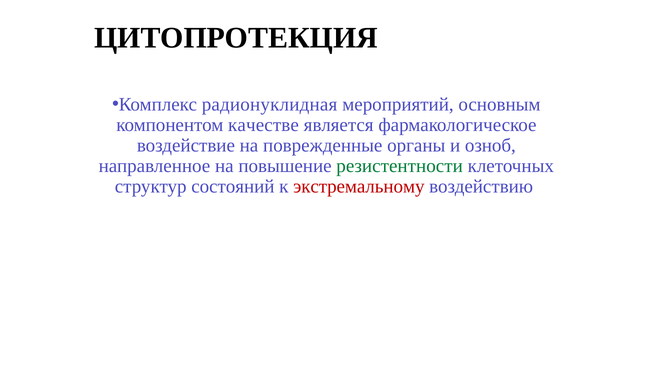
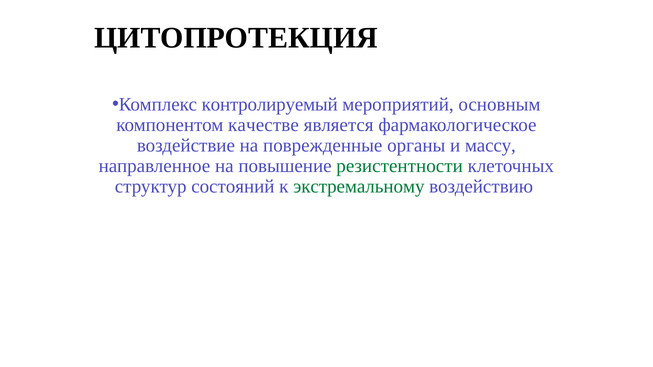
радионуклидная: радионуклидная -> контролируемый (270, 104)
озноб: озноб -> массу (490, 146)
экстремальному colour: red -> green (359, 187)
